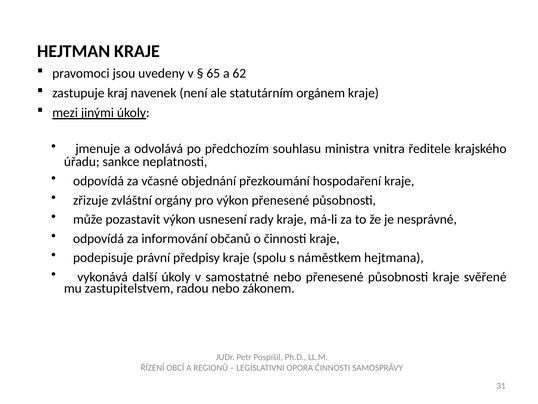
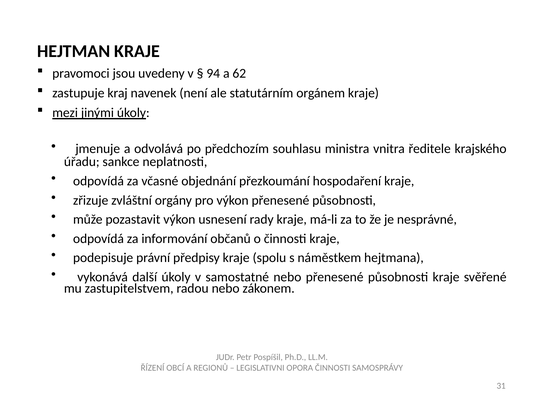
65: 65 -> 94 (213, 73)
